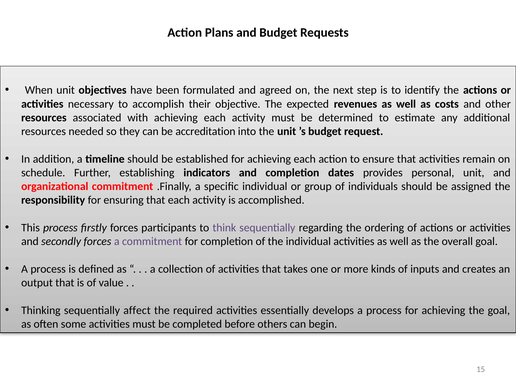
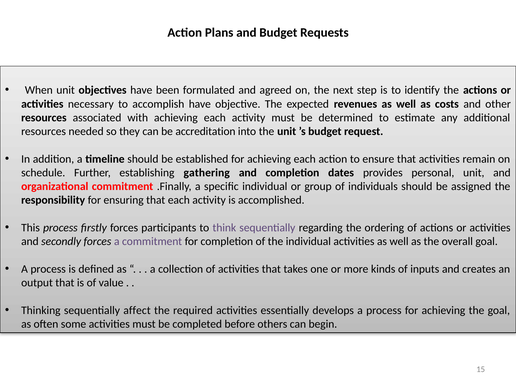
accomplish their: their -> have (200, 104)
indicators: indicators -> gathering (207, 173)
